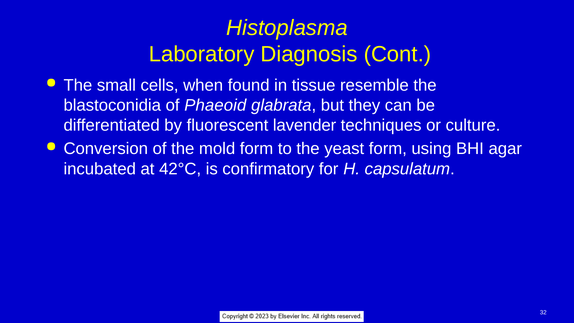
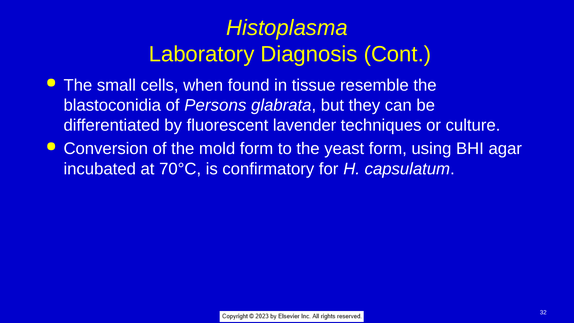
Phaeoid: Phaeoid -> Persons (215, 105)
42°C: 42°C -> 70°C (180, 169)
